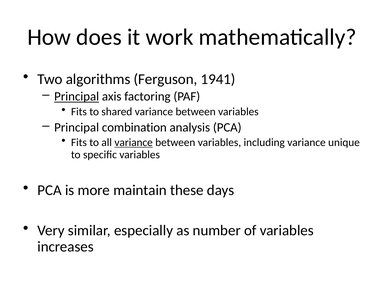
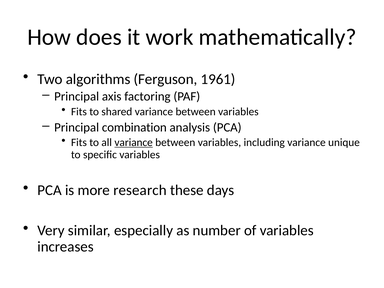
1941: 1941 -> 1961 (218, 79)
Principal underline: present -> none (77, 97)
maintain: maintain -> research (140, 190)
